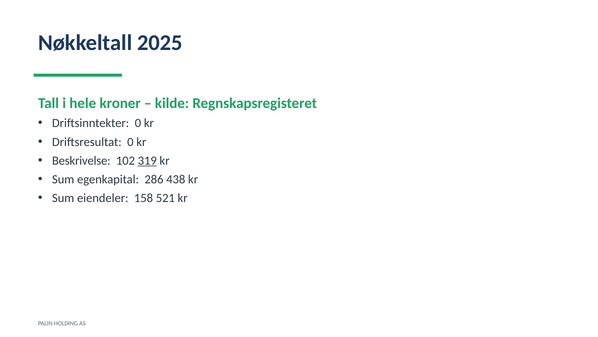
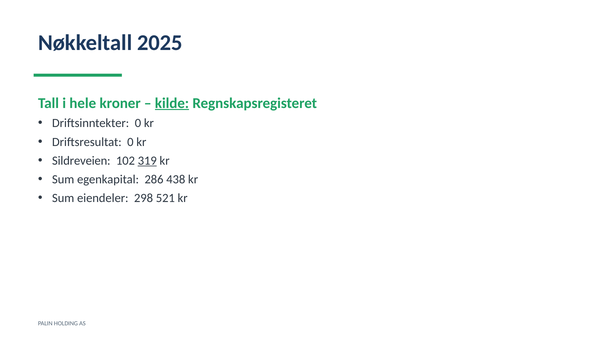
kilde underline: none -> present (172, 103)
Beskrivelse: Beskrivelse -> Sildreveien (81, 160)
158: 158 -> 298 (144, 198)
